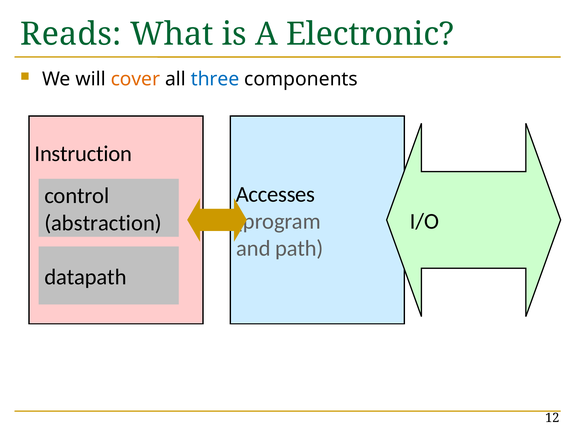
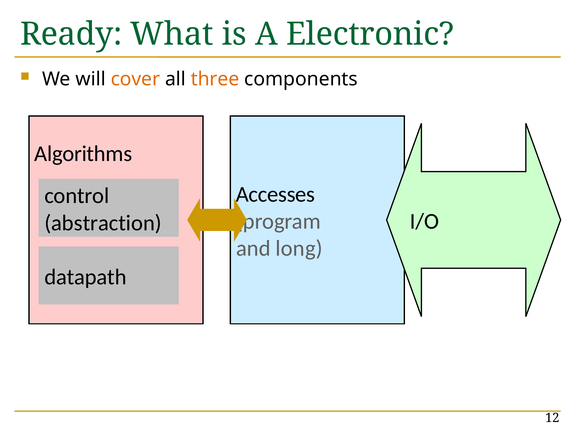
Reads: Reads -> Ready (71, 34)
three colour: blue -> orange (215, 79)
Instruction: Instruction -> Algorithms (83, 154)
path: path -> long (299, 249)
